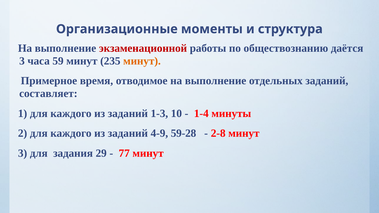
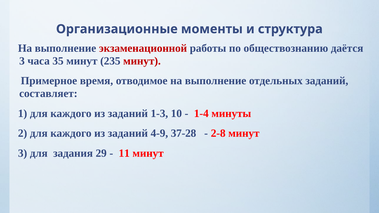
59: 59 -> 35 (58, 61)
минут colour: orange -> red (142, 61)
59-28: 59-28 -> 37-28 (183, 133)
77: 77 -> 11 (124, 153)
